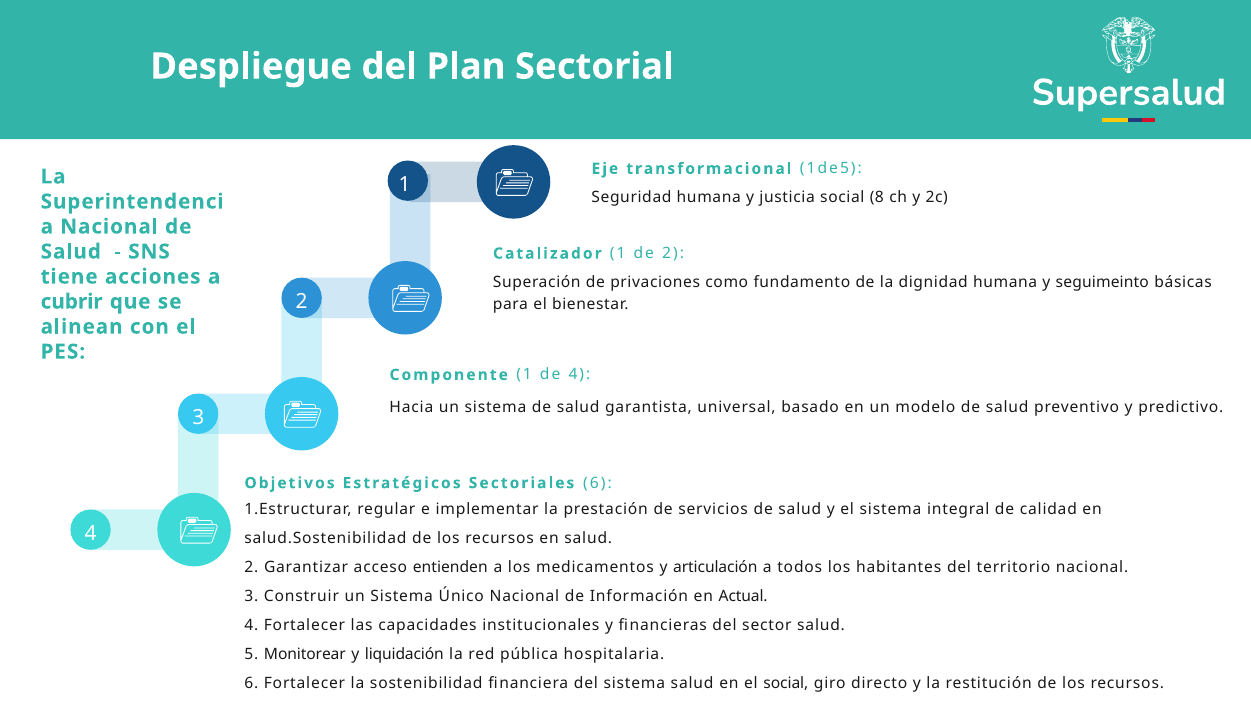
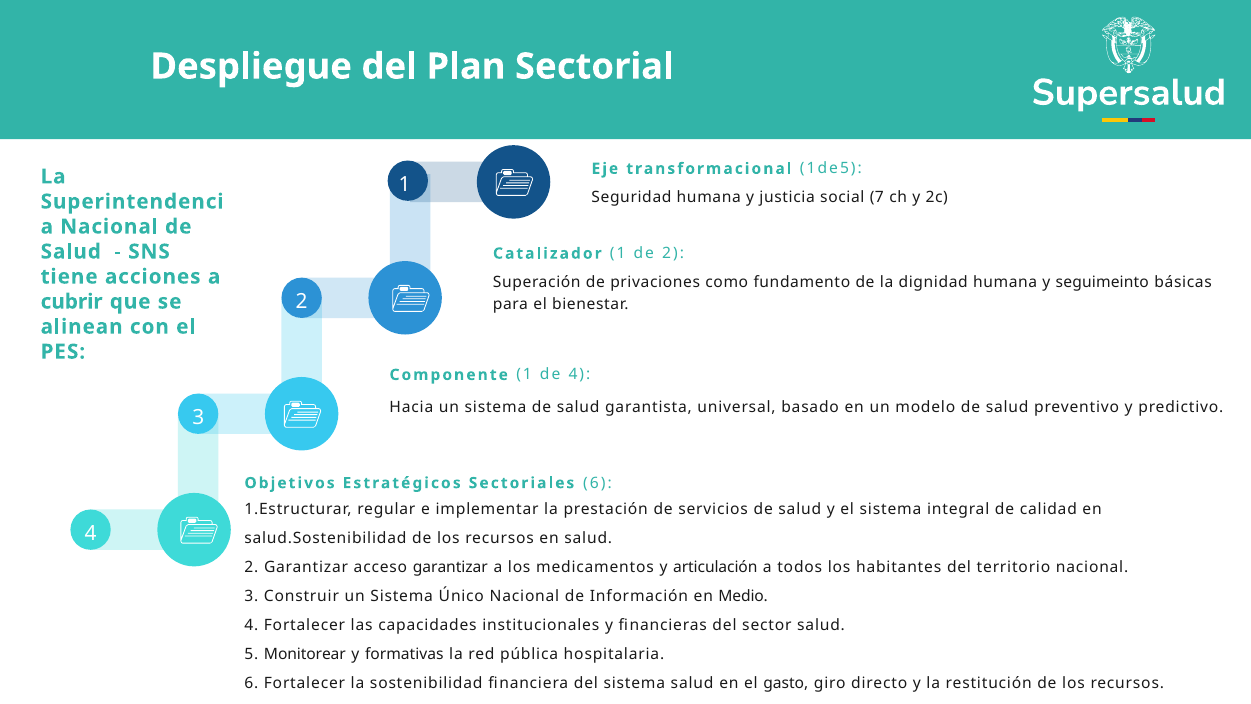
8: 8 -> 7 (877, 198)
acceso entienden: entienden -> garantizar (450, 567)
Actual: Actual -> Medio (743, 596)
liquidación: liquidación -> formativas (404, 654)
el social: social -> gasto (786, 683)
